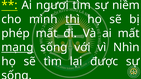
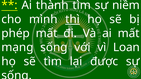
ngươi: ngươi -> thành (52, 5)
mạng underline: present -> none (17, 48)
Nhìn: Nhìn -> Loan (126, 48)
